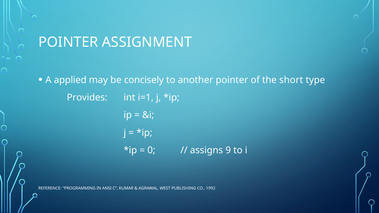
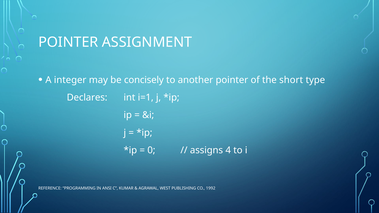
applied: applied -> integer (70, 80)
Provides: Provides -> Declares (87, 98)
9: 9 -> 4 (228, 150)
